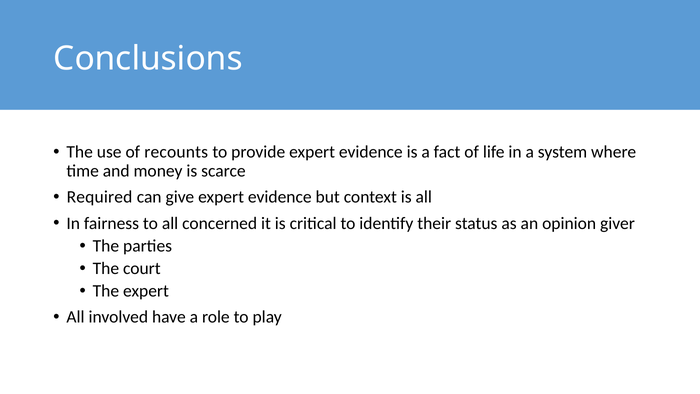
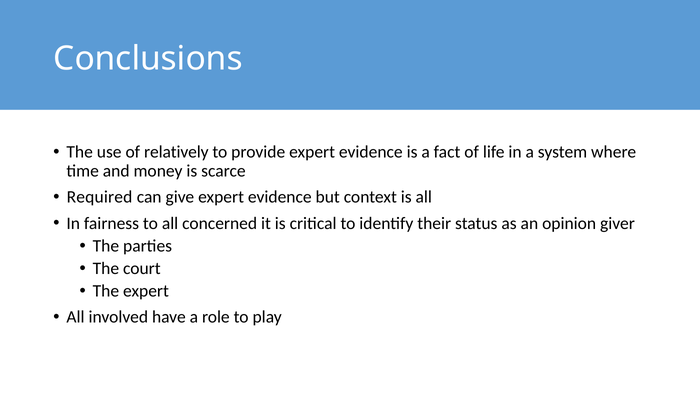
recounts: recounts -> relatively (176, 152)
